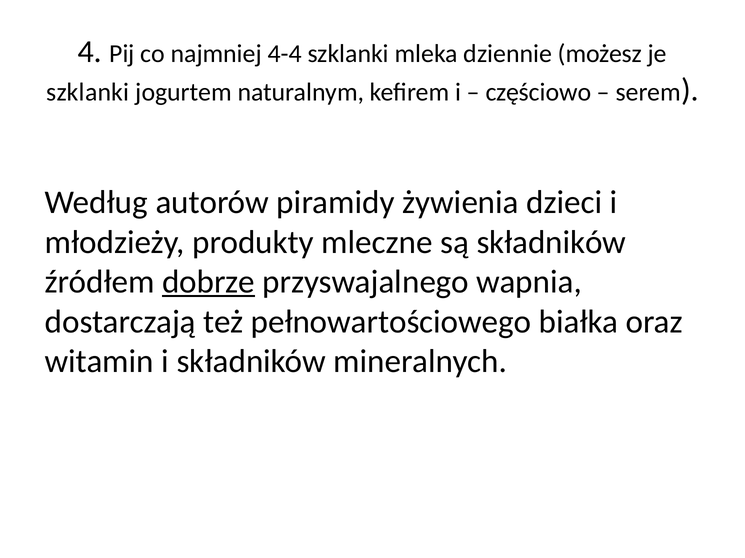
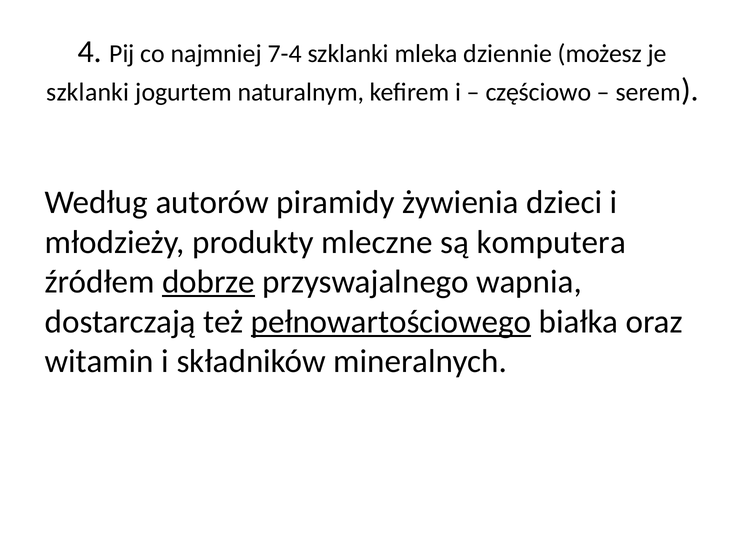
4-4: 4-4 -> 7-4 (285, 54)
są składników: składników -> komputera (551, 242)
pełnowartościowego underline: none -> present (391, 322)
